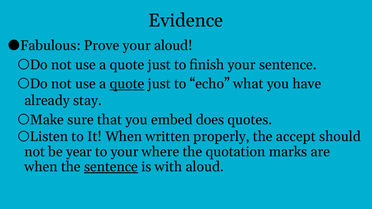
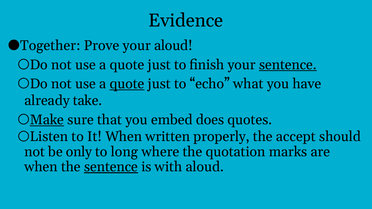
Fabulous: Fabulous -> Together (50, 46)
sentence underline: none -> present (288, 65)
stay: stay -> take (88, 101)
Make underline: none -> present (47, 120)
year: year -> only (79, 152)
to your: your -> long (124, 152)
